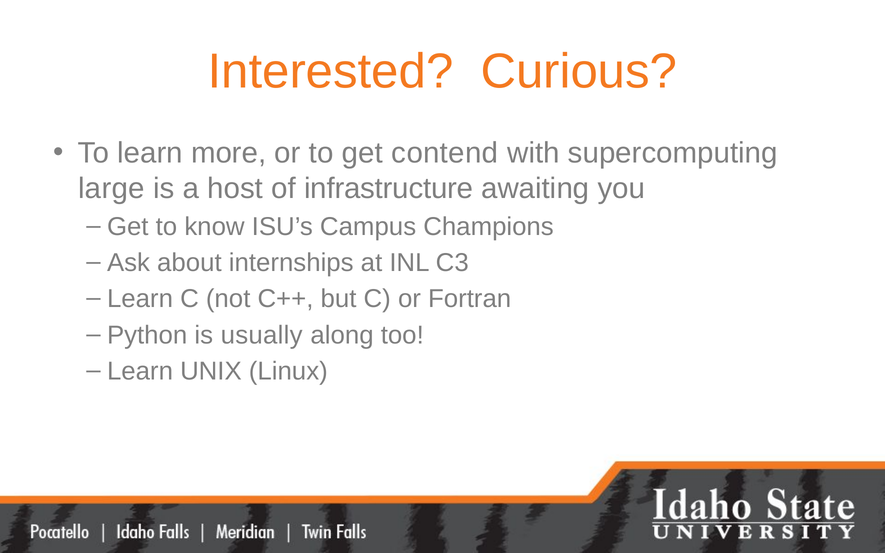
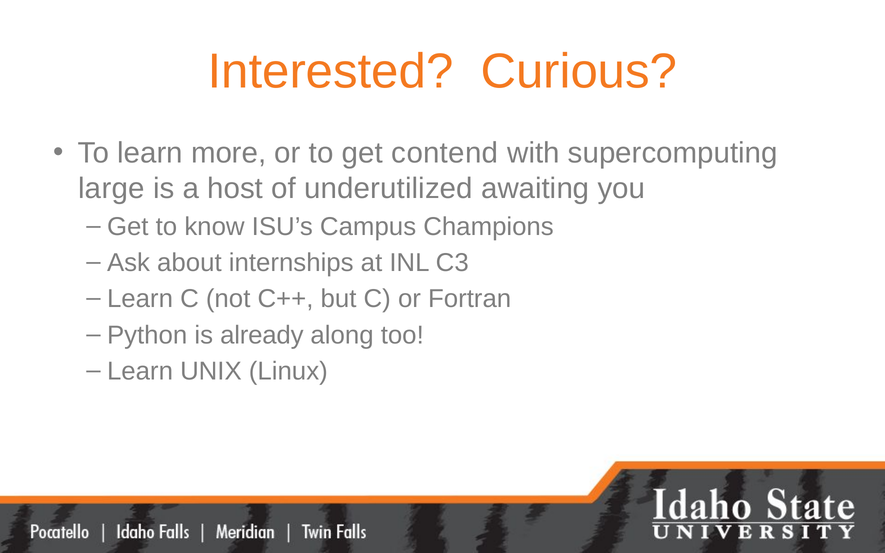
infrastructure: infrastructure -> underutilized (389, 189)
usually: usually -> already (262, 335)
